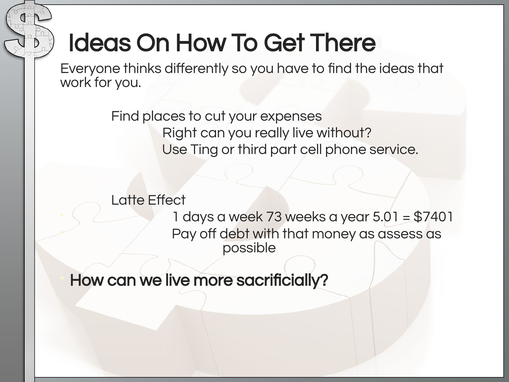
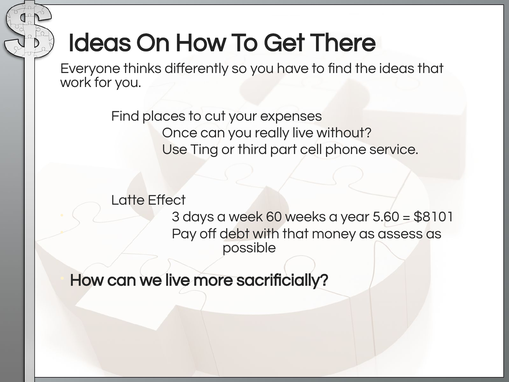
Right: Right -> Once (180, 133)
1: 1 -> 3 (176, 217)
73: 73 -> 60 (274, 217)
5.01: 5.01 -> 5.60 (386, 217)
$7401: $7401 -> $8101 (434, 217)
